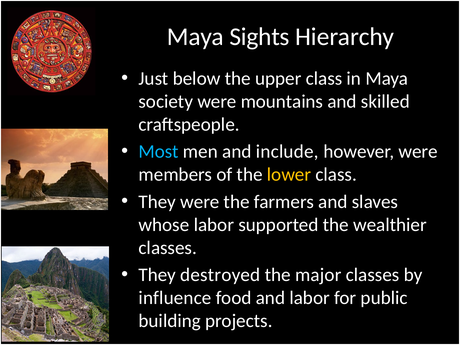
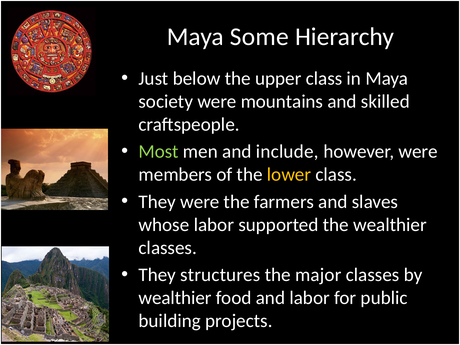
Sights: Sights -> Some (259, 37)
Most colour: light blue -> light green (159, 152)
destroyed: destroyed -> structures (220, 275)
influence: influence -> wealthier (175, 298)
